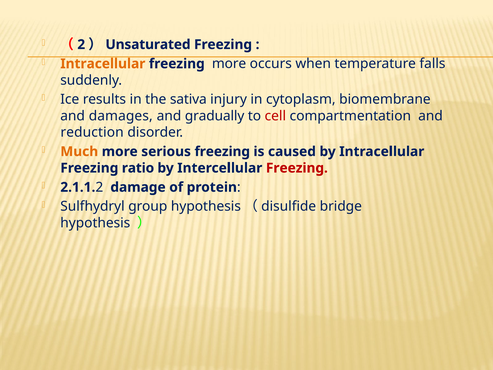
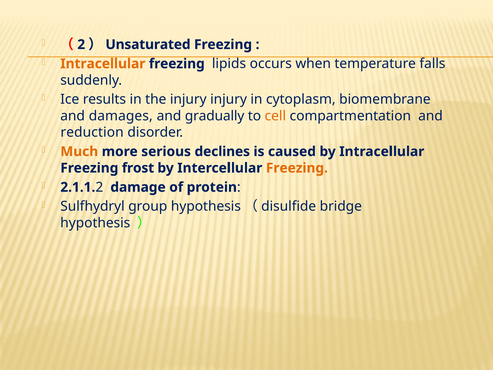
freezing more: more -> lipids (229, 64)
the sativa: sativa -> injury (188, 99)
cell colour: red -> orange (275, 116)
serious freezing: freezing -> declines (222, 151)
ratio: ratio -> frost (138, 168)
Freezing colour: red -> orange (297, 168)
